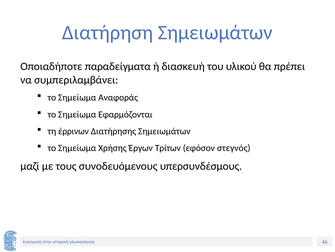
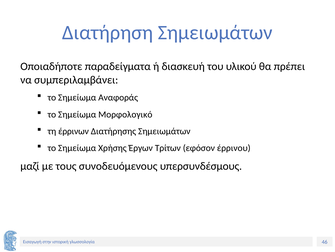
Εφαρμόζονται: Εφαρμόζονται -> Μορφολογικό (125, 114)
στεγνός: στεγνός -> έρρινου (234, 148)
